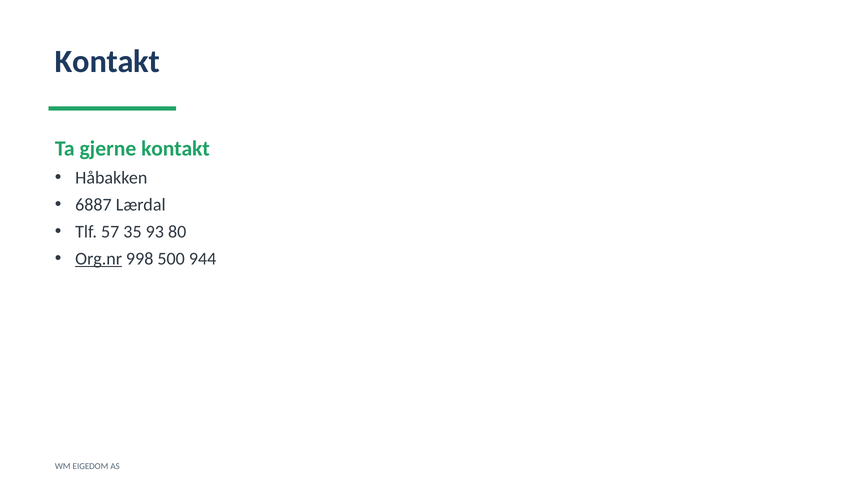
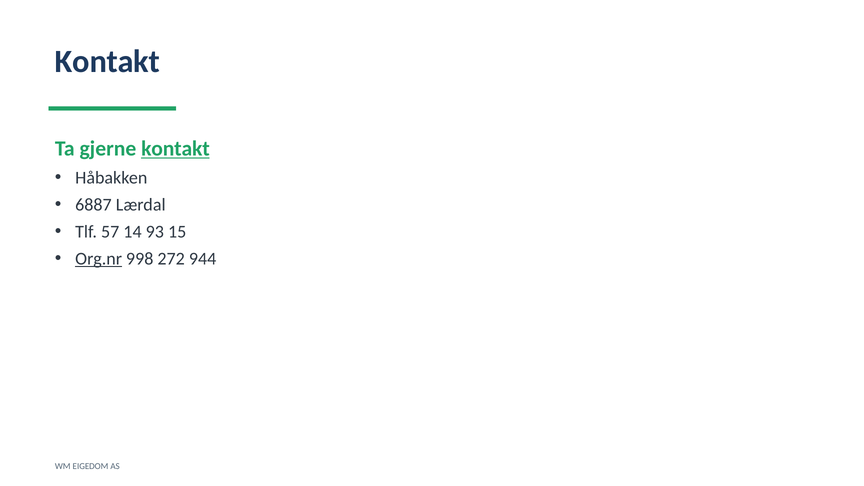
kontakt underline: none -> present (175, 149)
35: 35 -> 14 (132, 232)
80: 80 -> 15 (177, 232)
500: 500 -> 272 (171, 259)
